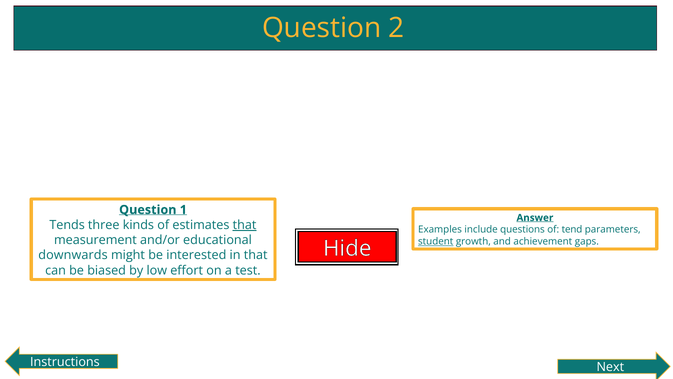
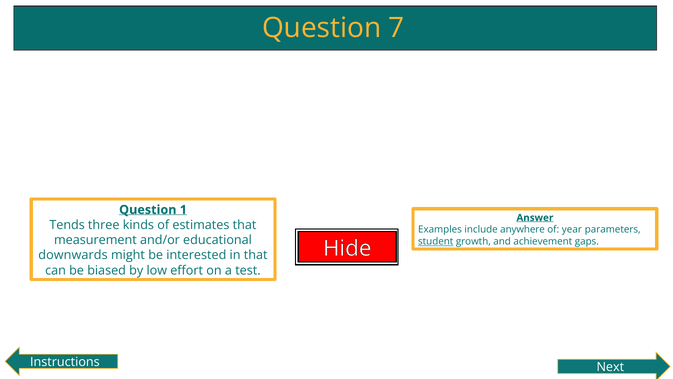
2: 2 -> 7 (397, 28)
that underline: present -> none (245, 225)
questions: questions -> anywhere (523, 229)
tend: tend -> year (572, 229)
